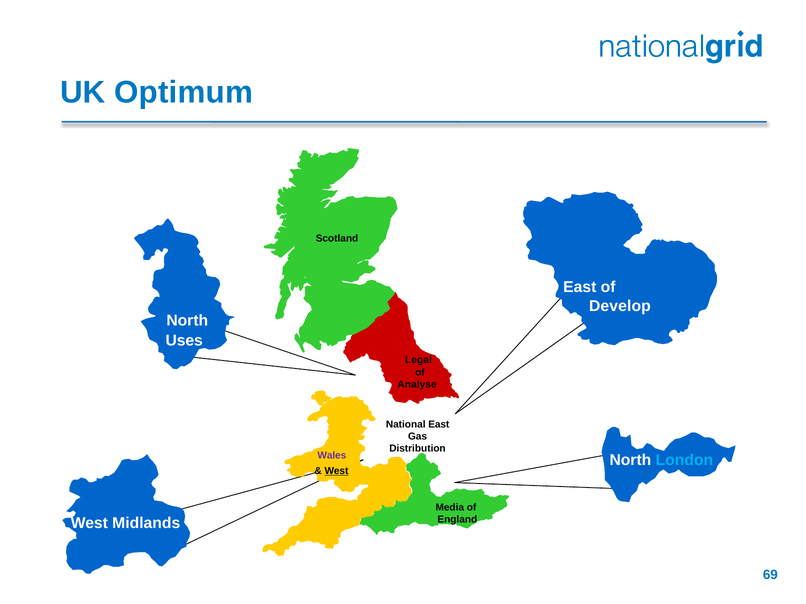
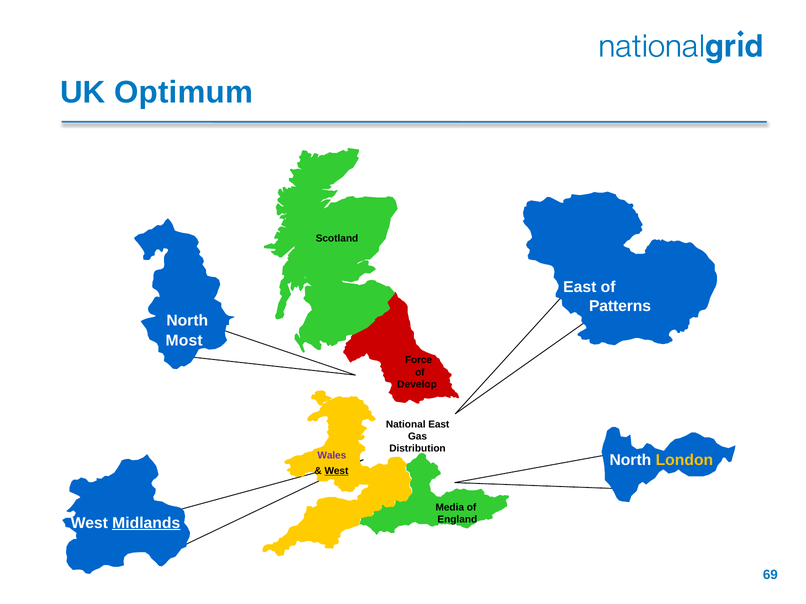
Develop: Develop -> Patterns (620, 306)
Uses: Uses -> Most (184, 341)
Legal: Legal -> Force (419, 360)
Analyse: Analyse -> Develop (417, 385)
London colour: light blue -> yellow (684, 461)
Midlands underline: none -> present (146, 523)
